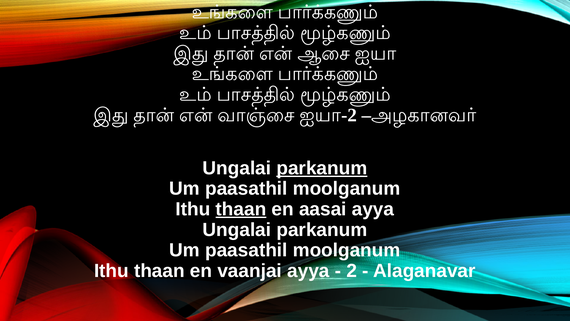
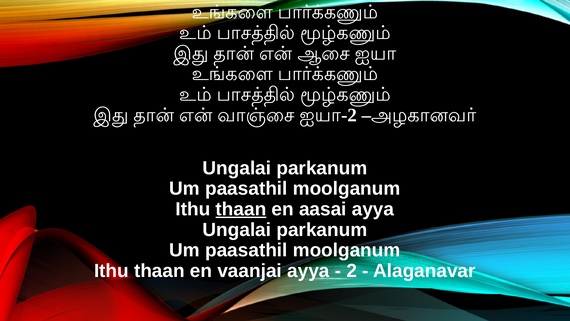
parkanum underline: present -> none (322, 168)
